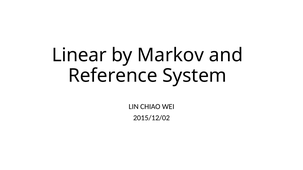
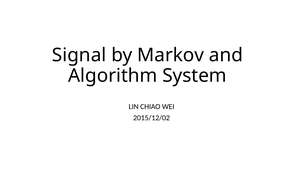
Linear: Linear -> Signal (79, 55)
Reference: Reference -> Algorithm (113, 76)
